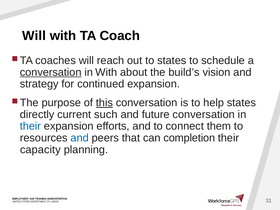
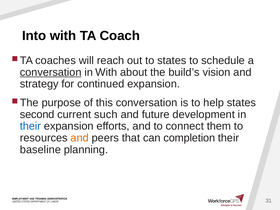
Will: Will -> Into (34, 36)
this underline: present -> none (104, 103)
directly: directly -> second (37, 114)
future conversation: conversation -> development (204, 114)
and colour: blue -> orange (80, 138)
capacity: capacity -> baseline (40, 150)
